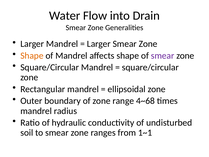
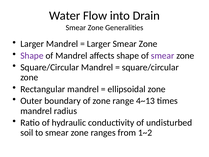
Shape colour: orange -> purple (32, 56)
4~68: 4~68 -> 4~13 (145, 101)
1~1: 1~1 -> 1~2 (145, 133)
